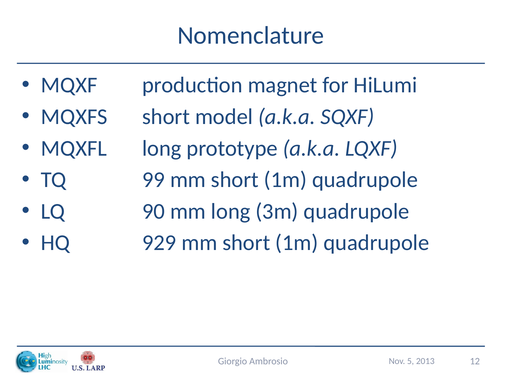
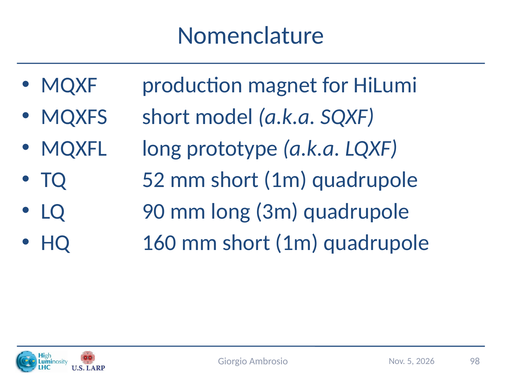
99: 99 -> 52 (153, 180)
929: 929 -> 160 (159, 243)
12: 12 -> 98 (475, 361)
2013: 2013 -> 2026 (425, 361)
